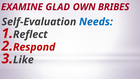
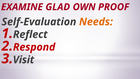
BRIBES: BRIBES -> PROOF (114, 7)
Needs colour: blue -> orange (96, 22)
Like: Like -> Visit (24, 60)
